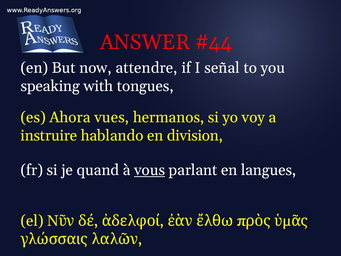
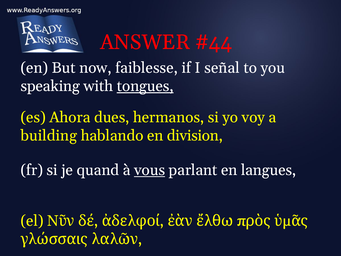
attendre: attendre -> faiblesse (147, 68)
tongues underline: none -> present (145, 86)
vues: vues -> dues (112, 117)
instruire: instruire -> building (49, 136)
